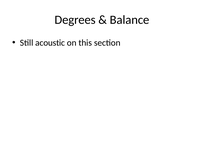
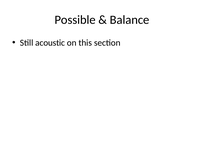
Degrees: Degrees -> Possible (75, 20)
